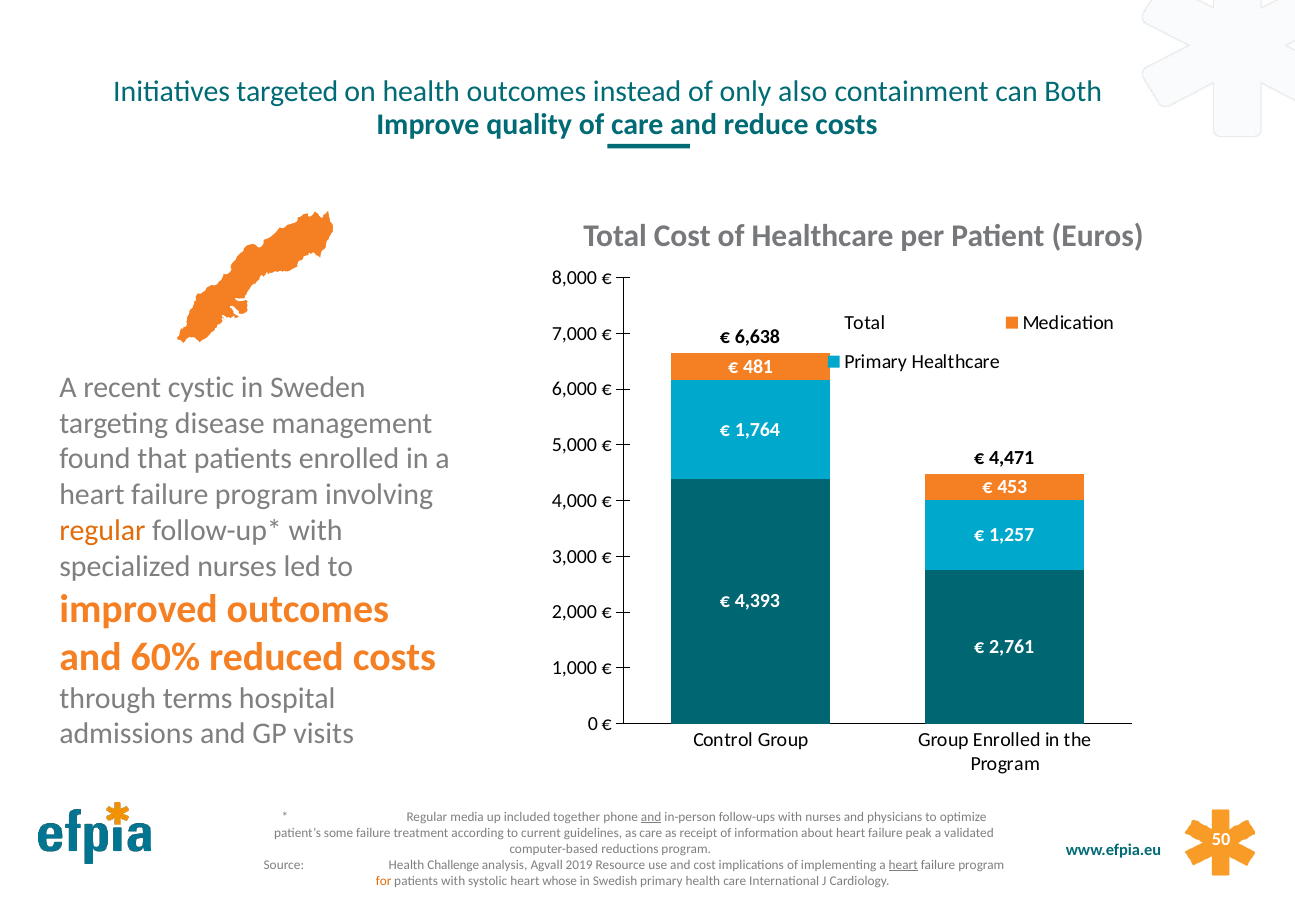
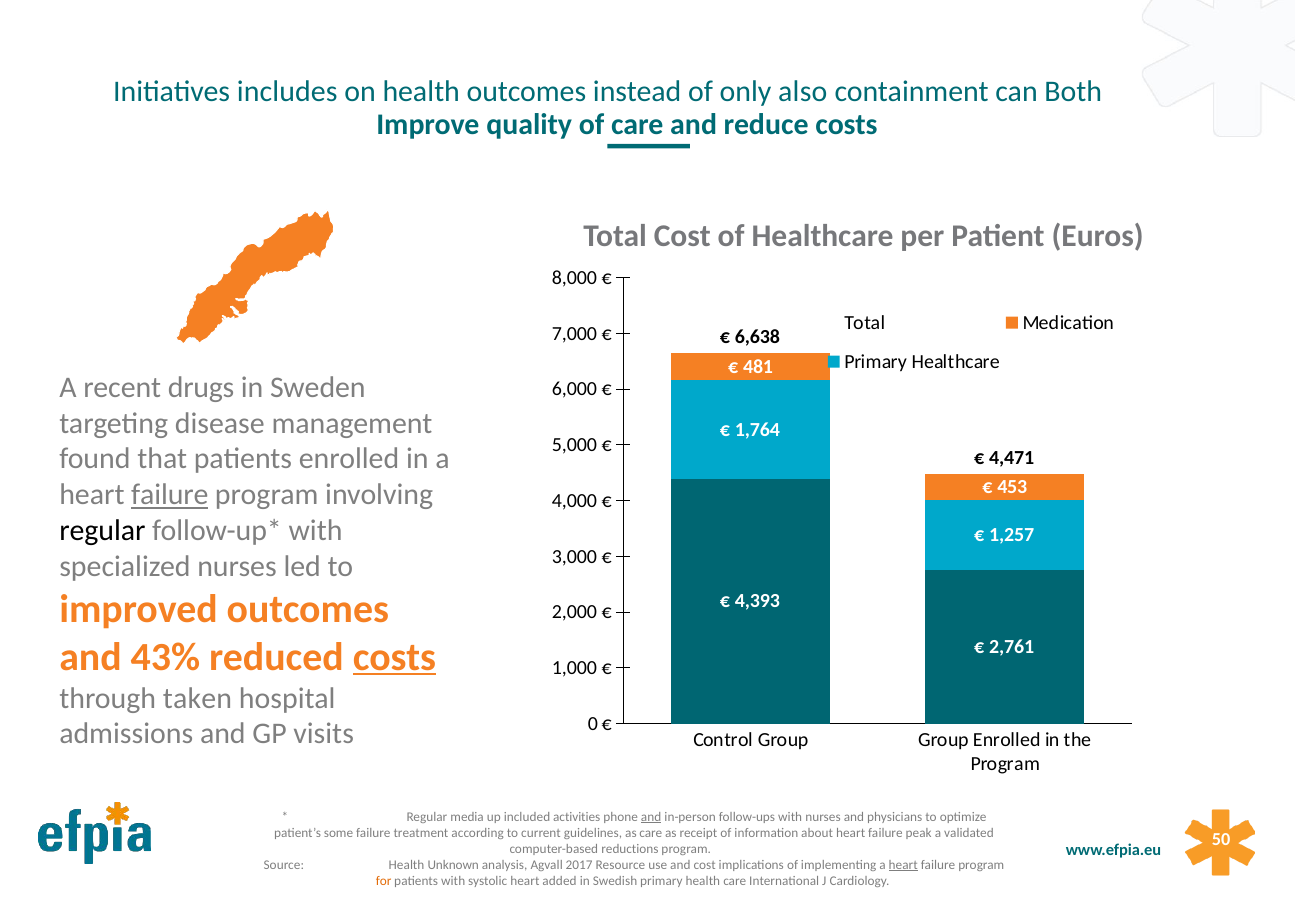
targeted: targeted -> includes (287, 92)
cystic: cystic -> drugs (201, 387)
failure underline: none -> present (170, 495)
regular colour: orange -> black (102, 531)
60%: 60% -> 43% (165, 657)
costs underline: none -> present (394, 657)
terms: terms -> taken (197, 698)
together: together -> activities (577, 817)
Challenge: Challenge -> Unknown (453, 864)
2019: 2019 -> 2017 (579, 864)
whose: whose -> added (560, 880)
